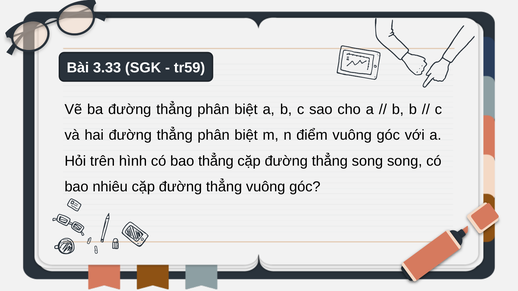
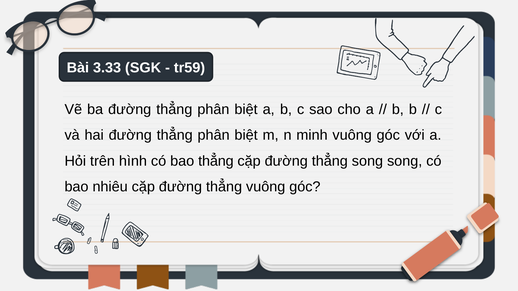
điểm: điểm -> minh (312, 135)
